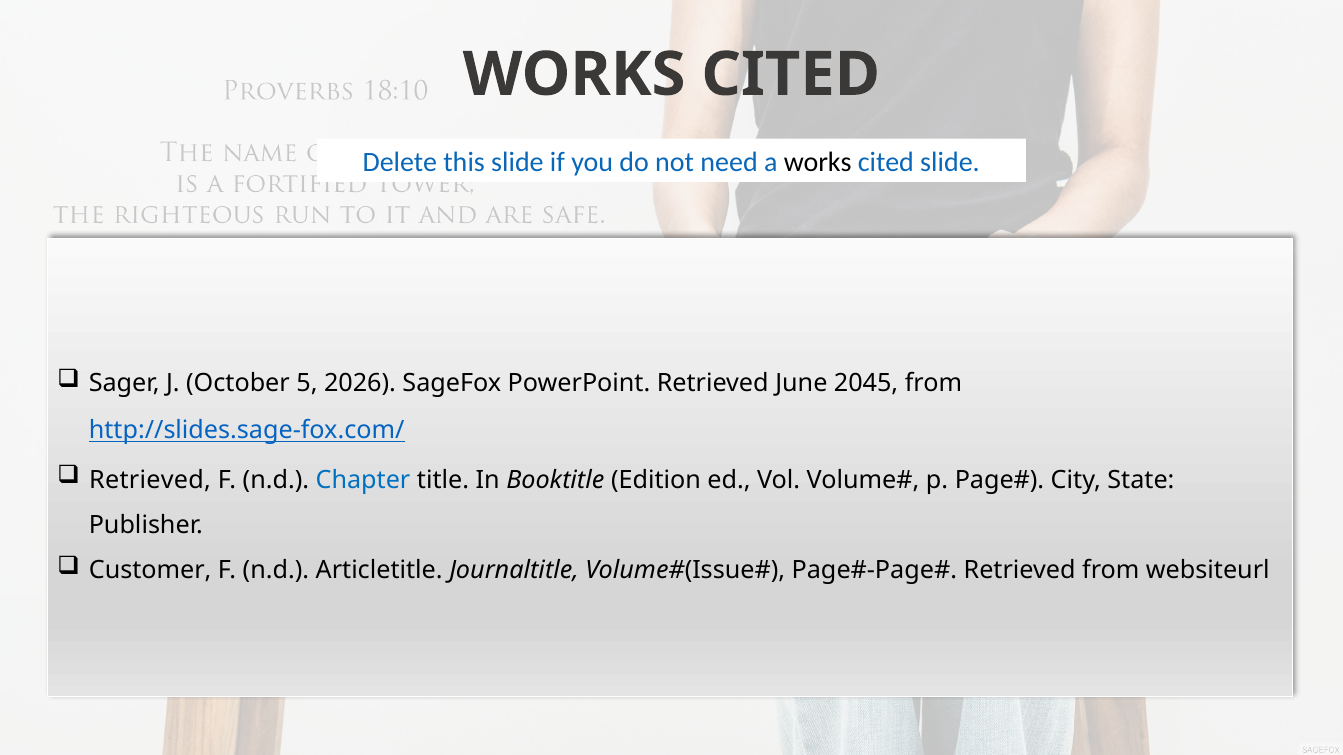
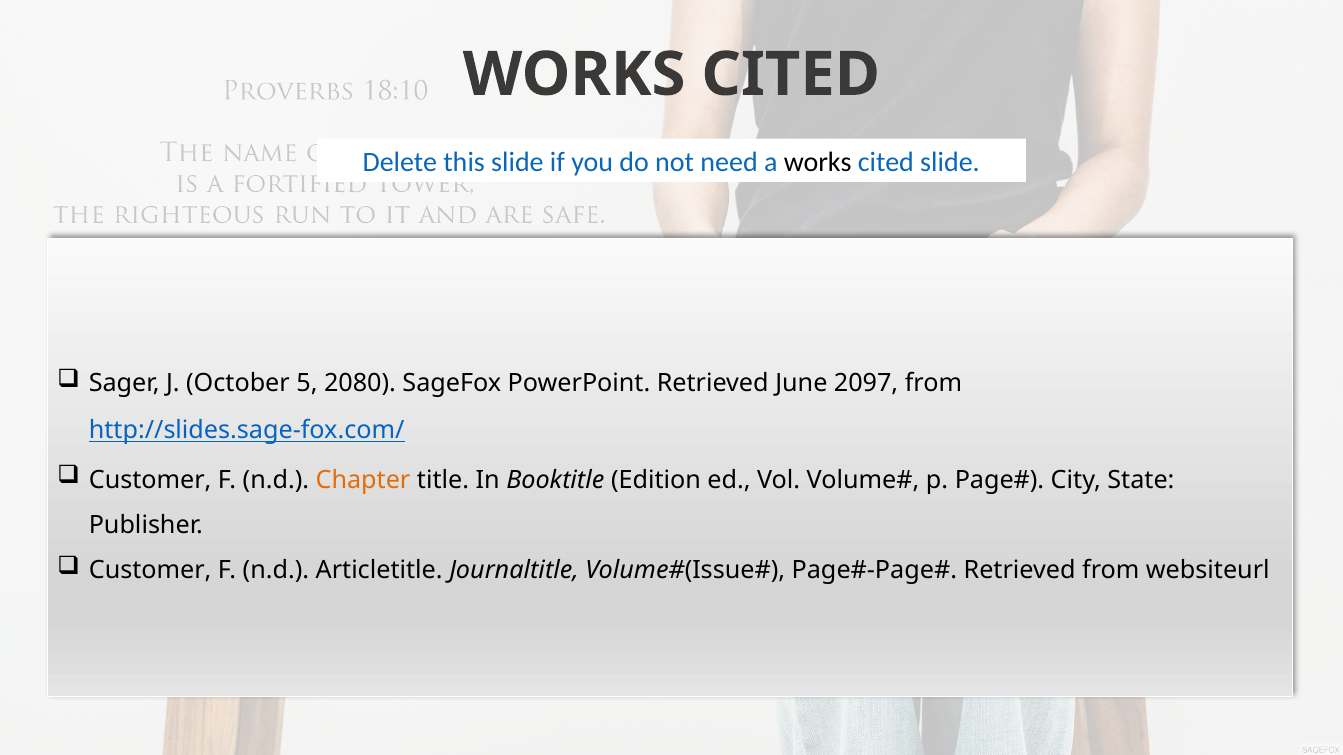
2026: 2026 -> 2080 (360, 383)
2045: 2045 -> 2097 (866, 383)
Retrieved: Retrieved -> Customer (150, 480)
Chapter colour: blue -> orange (363, 480)
